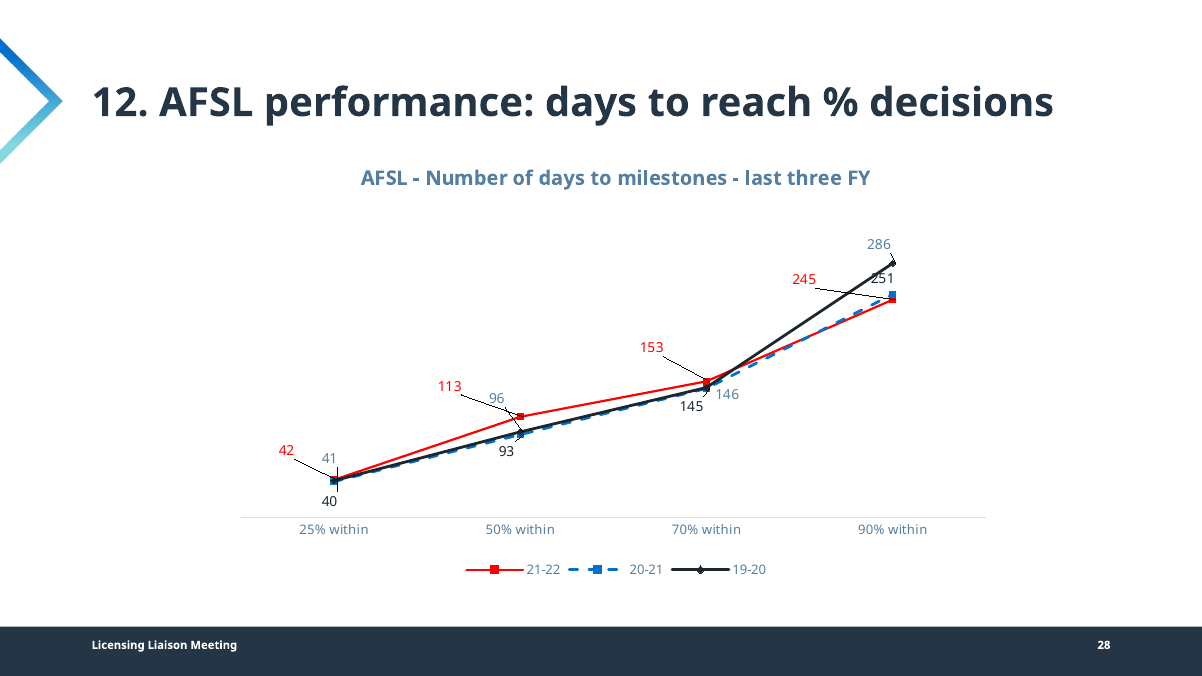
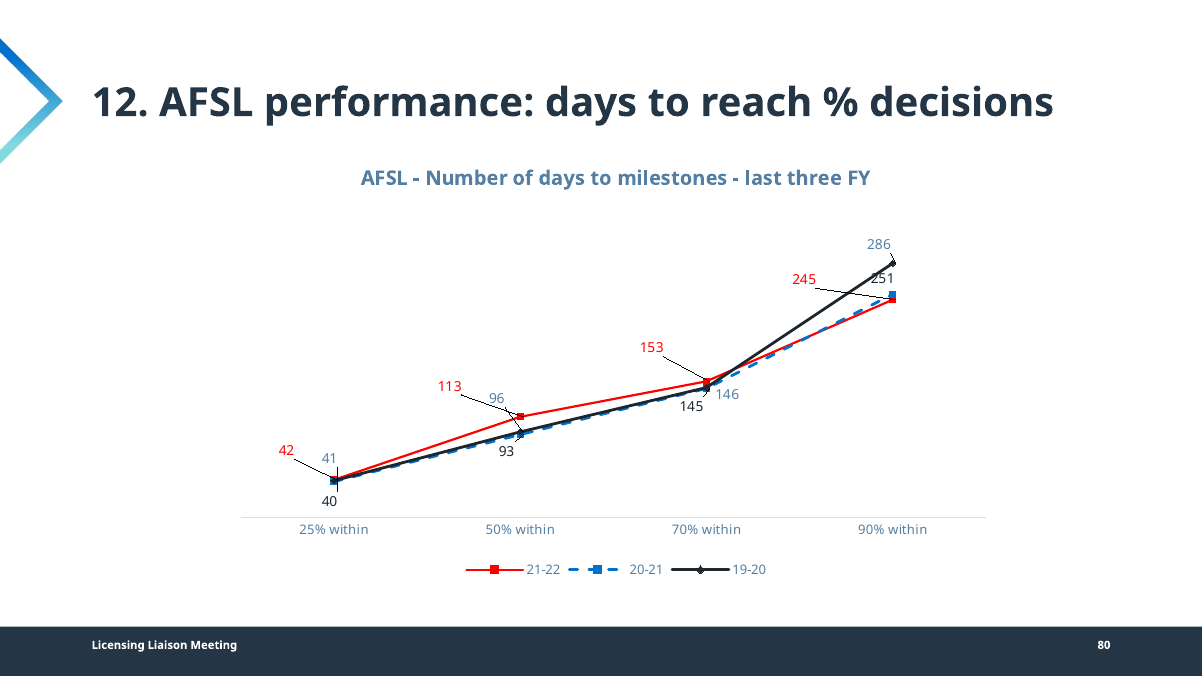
28: 28 -> 80 (1104, 645)
